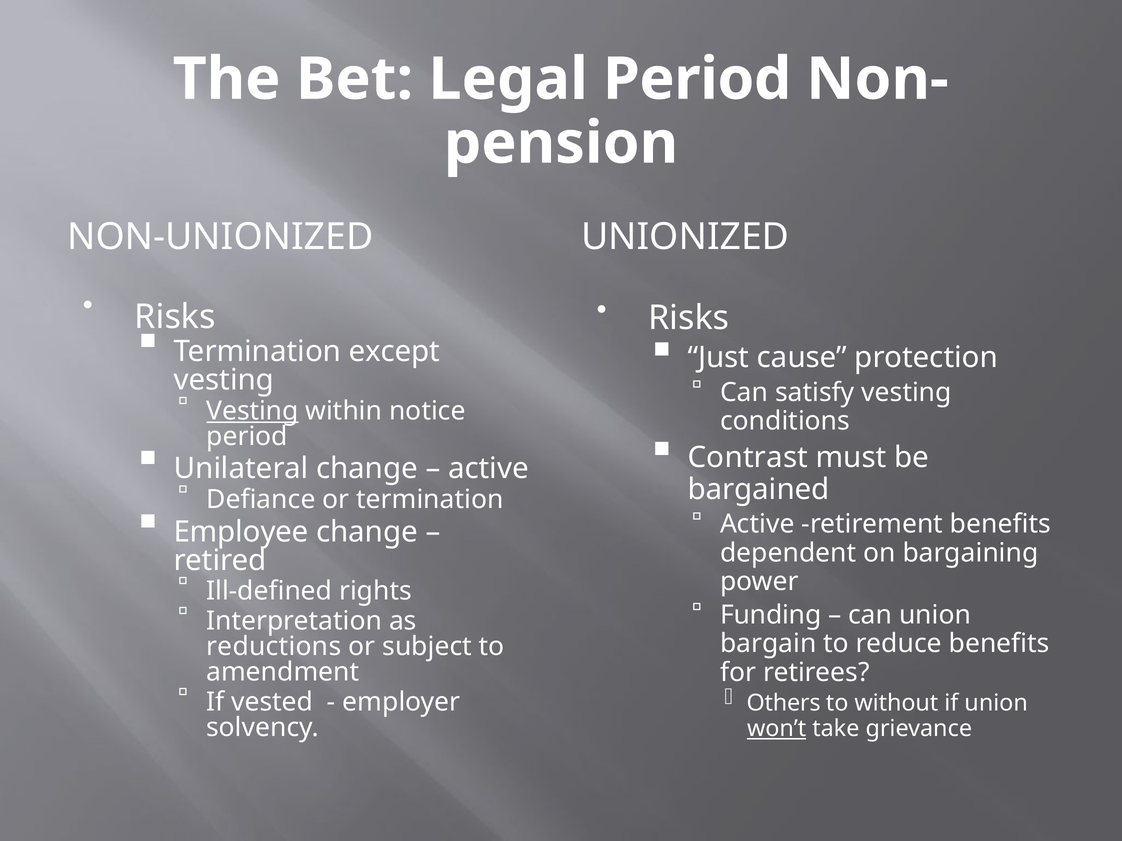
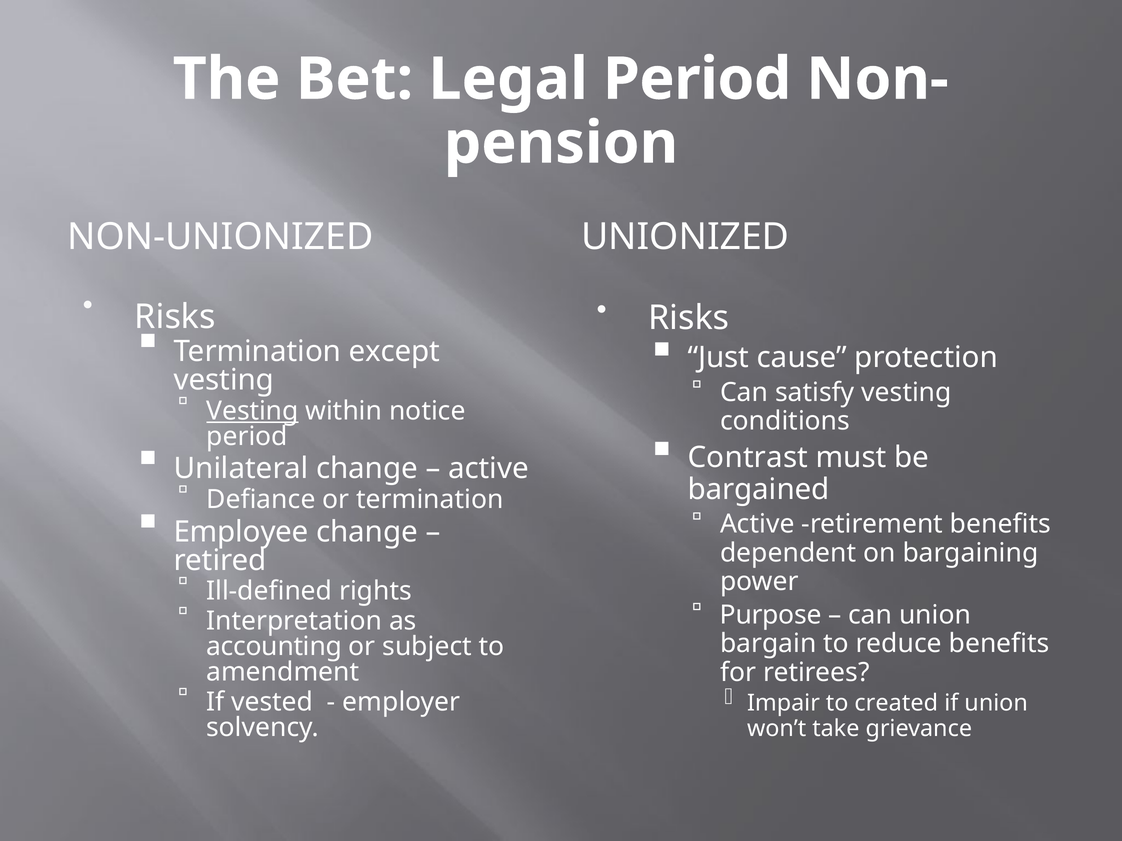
Funding: Funding -> Purpose (771, 615)
reductions: reductions -> accounting (274, 647)
Others: Others -> Impair (783, 704)
without: without -> created (896, 704)
won’t underline: present -> none (777, 729)
